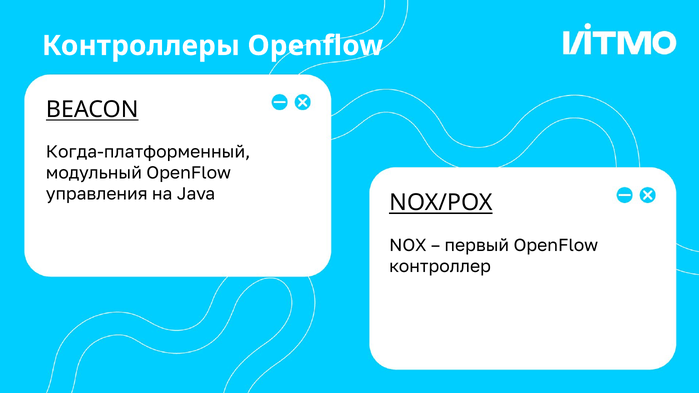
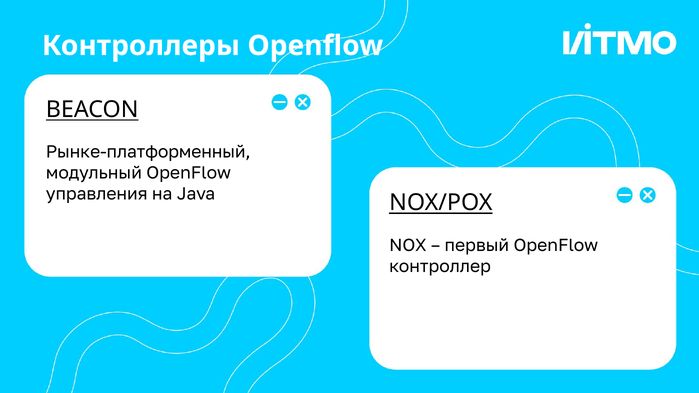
Когда-платформенный: Когда-платформенный -> Рынке-платформенный (148, 152)
